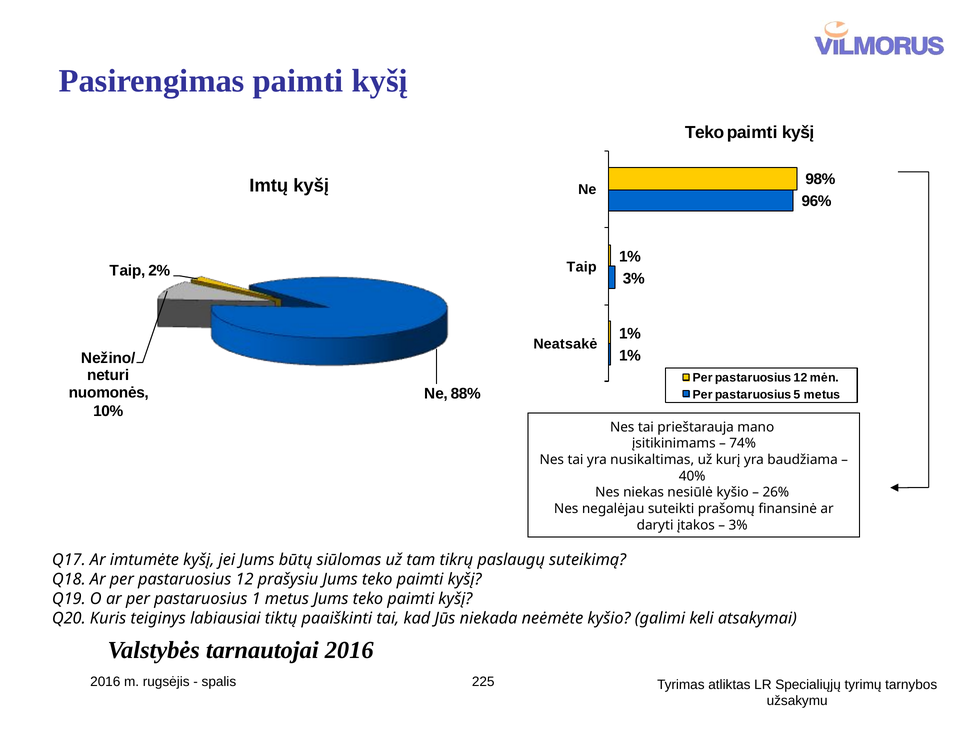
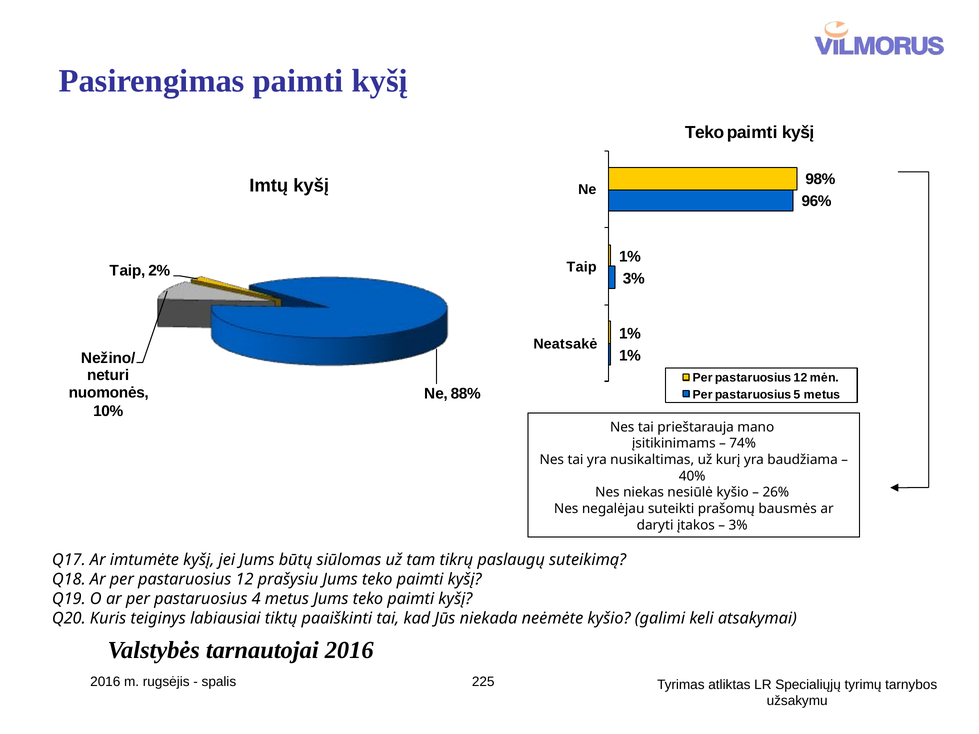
finansinė: finansinė -> bausmės (788, 509)
1: 1 -> 4 (256, 599)
